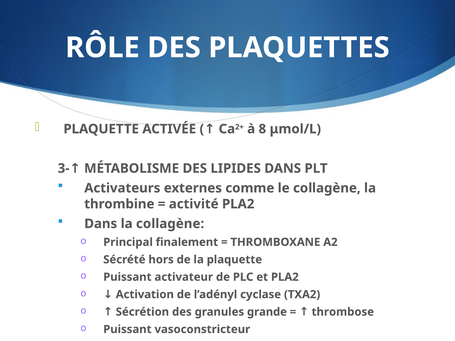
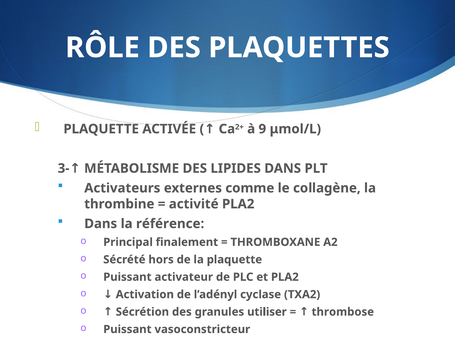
8: 8 -> 9 (262, 129)
la collagène: collagène -> référence (170, 224)
grande: grande -> utiliser (267, 312)
